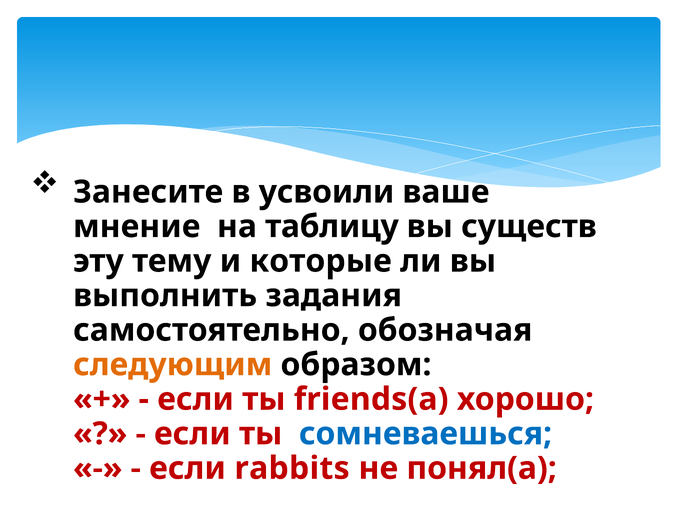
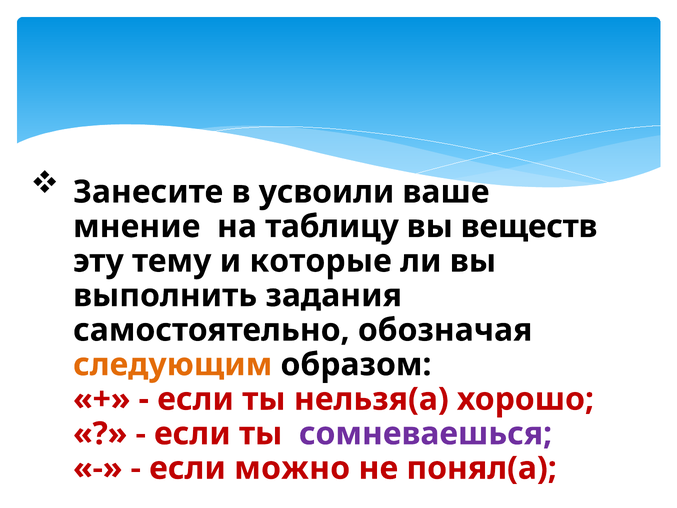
существ: существ -> веществ (529, 226)
friends(а: friends(а -> нельзя(а (371, 399)
сомневаешься colour: blue -> purple (426, 434)
rabbits: rabbits -> можно (292, 468)
